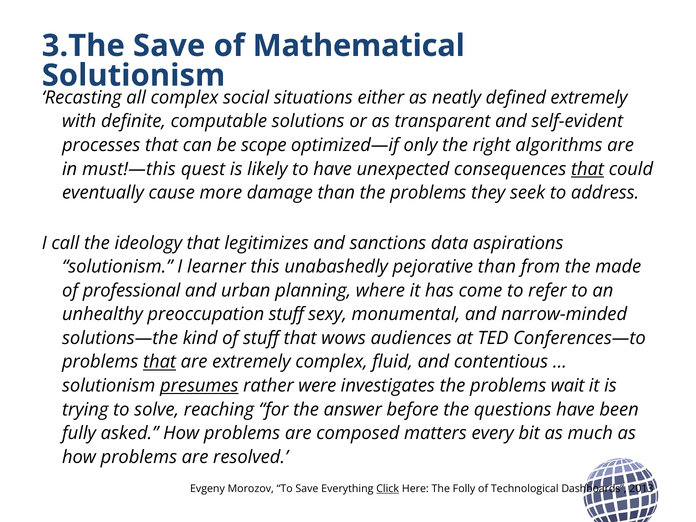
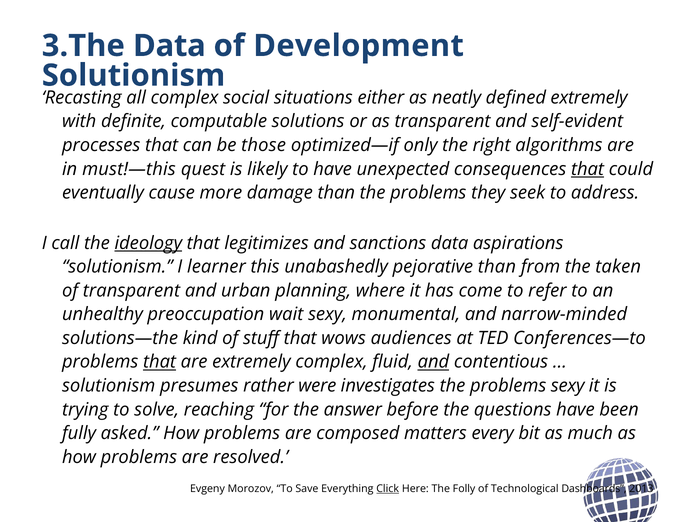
3.The Save: Save -> Data (169, 46)
Mathematical: Mathematical -> Development (359, 46)
scope: scope -> those (264, 145)
ideology underline: none -> present (148, 243)
made: made -> taken (618, 267)
of professional: professional -> transparent (131, 291)
preoccupation stuff: stuff -> wait (286, 314)
and underline: none -> present (433, 362)
presumes underline: present -> none (199, 386)
problems wait: wait -> sexy (568, 386)
